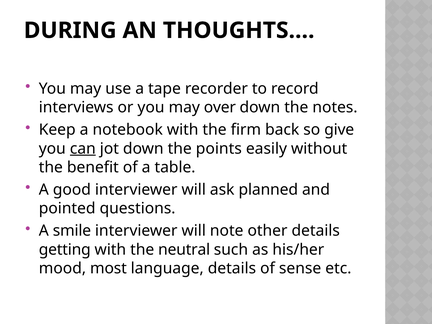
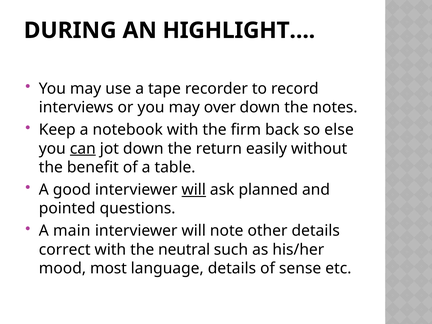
THOUGHTS…: THOUGHTS… -> HIGHLIGHT… (239, 30)
give: give -> else (339, 130)
points: points -> return (219, 149)
will underline: none -> present (194, 190)
smile: smile -> main (72, 231)
getting: getting -> correct (65, 250)
